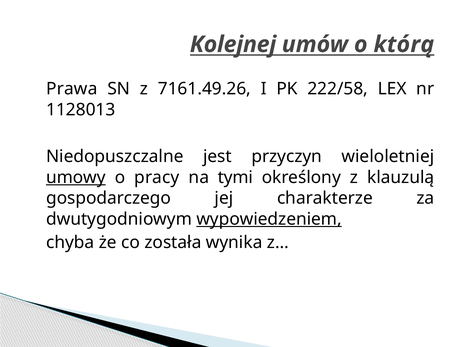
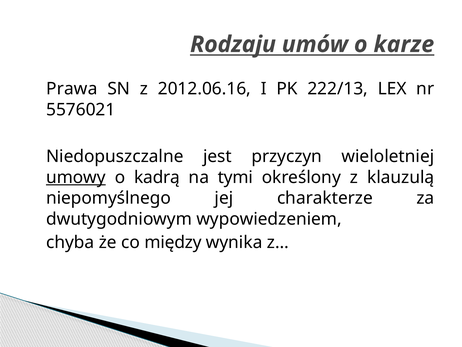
Kolejnej: Kolejnej -> Rodzaju (233, 44)
którą: którą -> karze (404, 44)
7161.49.26: 7161.49.26 -> 2012.06.16 (204, 89)
222/58: 222/58 -> 222/13 (338, 89)
1128013: 1128013 -> 5576021 (81, 110)
pracy: pracy -> kadrą (157, 177)
gospodarczego: gospodarczego -> niepomyślnego (109, 198)
wypowiedzeniem underline: present -> none (269, 219)
została: została -> między (173, 242)
